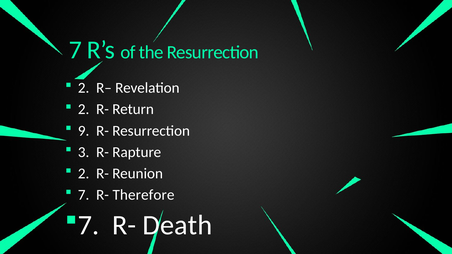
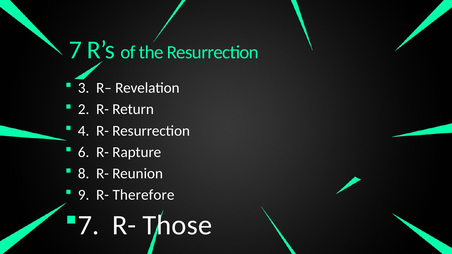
2: 2 -> 3 (84, 88)
9: 9 -> 4 (84, 131)
3: 3 -> 6 (84, 152)
2: 2 -> 8 (84, 174)
7: 7 -> 9 (84, 195)
Death: Death -> Those (177, 225)
